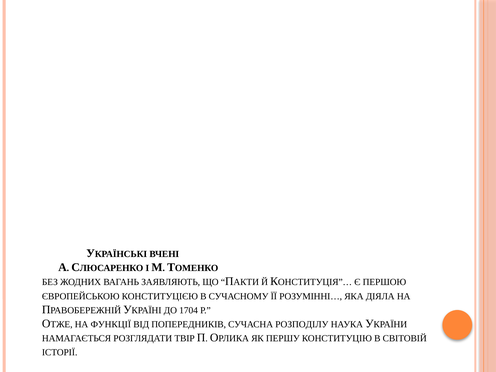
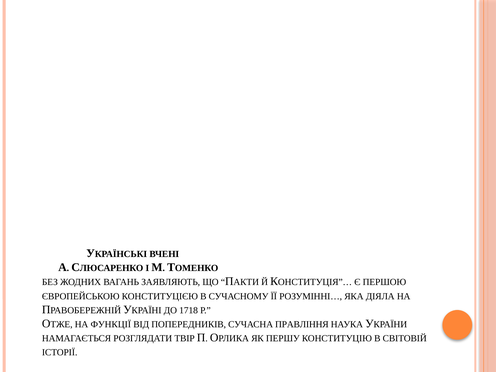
1704: 1704 -> 1718 (189, 310)
РОЗПОДІЛУ: РОЗПОДІЛУ -> ПРАВЛІННЯ (302, 324)
